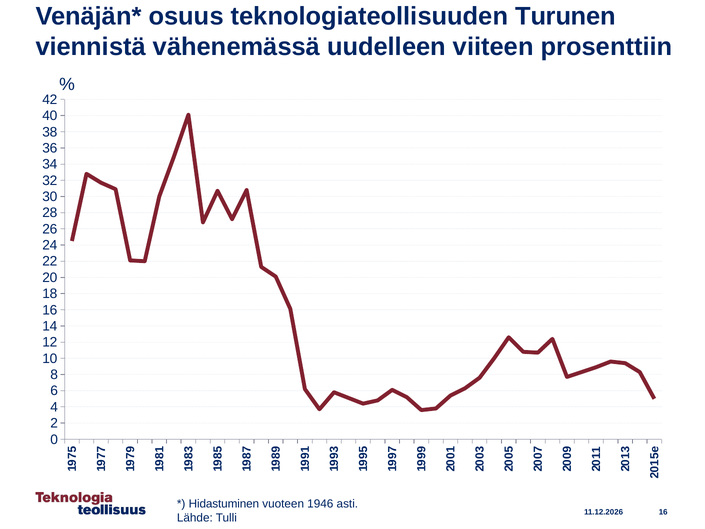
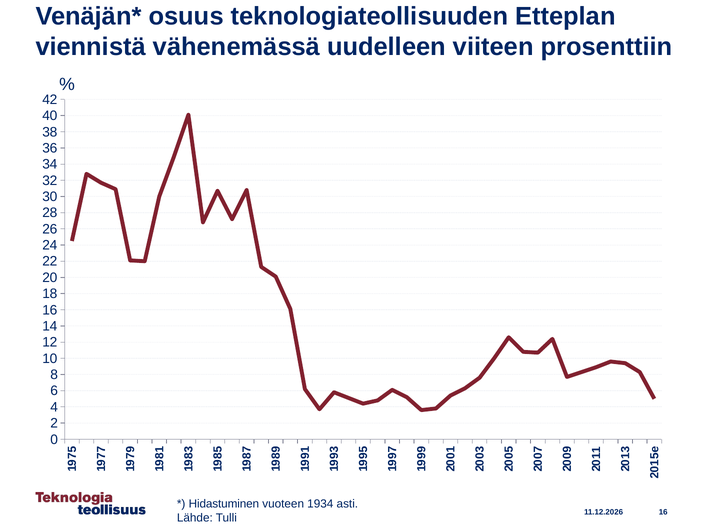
Turunen: Turunen -> Etteplan (565, 16)
1946: 1946 -> 1934 (320, 504)
